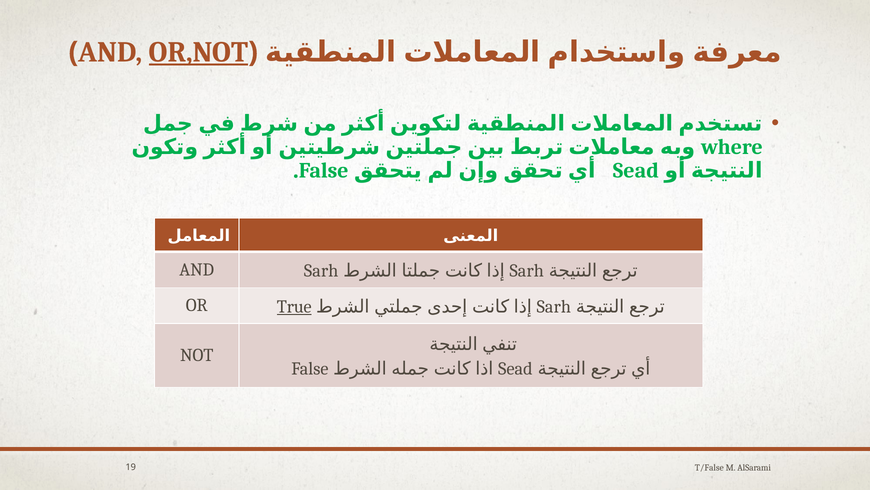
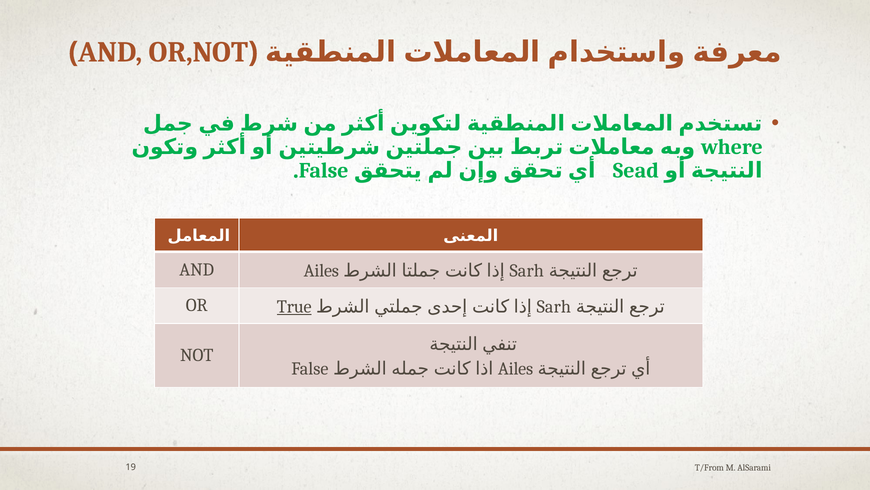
OR,NOT underline: present -> none (199, 52)
Sarh: Sarh -> Ailes (321, 270)
Sead: Sead -> Ailes (516, 368)
T/False: T/False -> T/From (709, 467)
